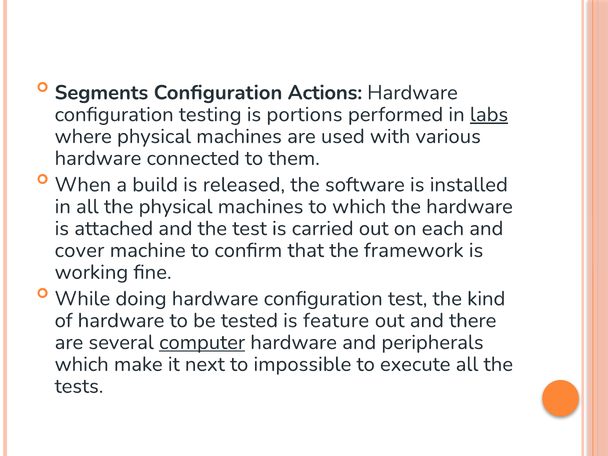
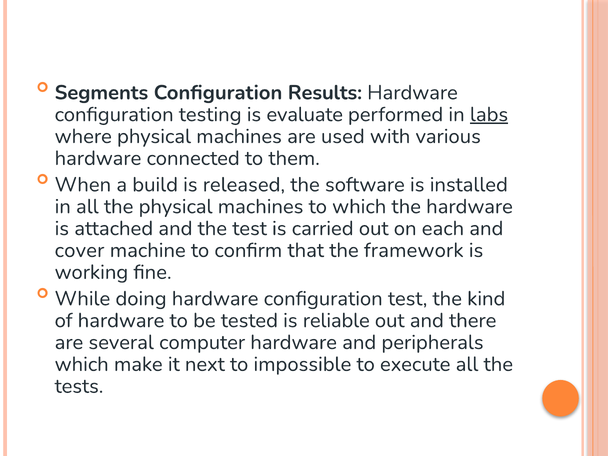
Actions: Actions -> Results (325, 93)
portions: portions -> evaluate (305, 114)
feature: feature -> reliable (336, 320)
computer underline: present -> none (202, 342)
